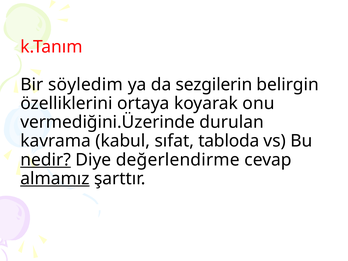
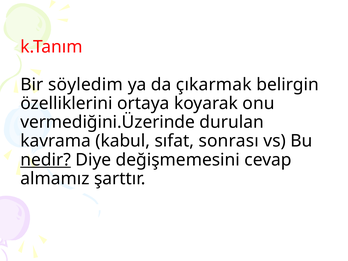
sezgilerin: sezgilerin -> çıkarmak (214, 85)
tabloda: tabloda -> sonrası (229, 141)
değerlendirme: değerlendirme -> değişmemesini (178, 160)
almamız underline: present -> none (55, 179)
